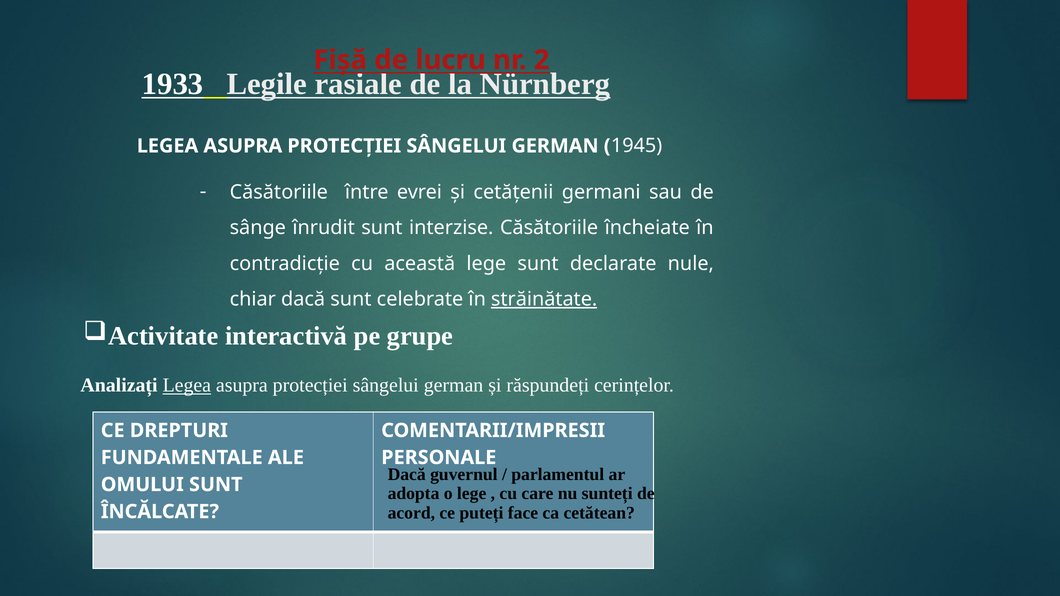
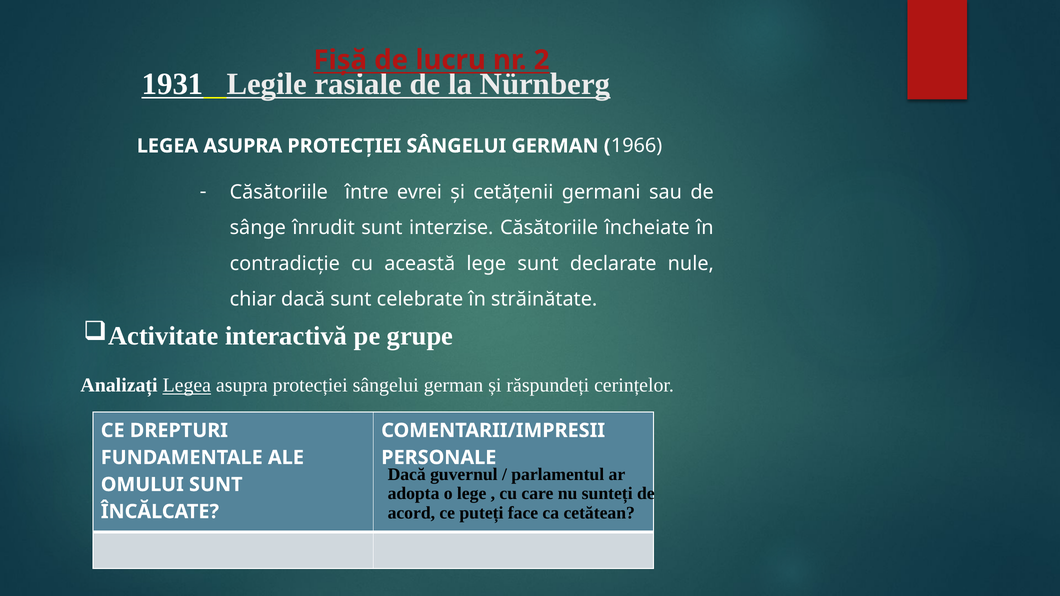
1933: 1933 -> 1931 (173, 84)
1945: 1945 -> 1966 (637, 146)
străinătate underline: present -> none (544, 299)
